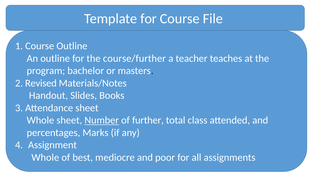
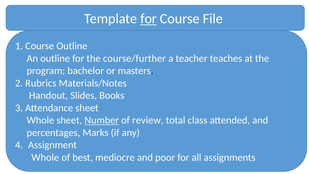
for underline: none -> present (149, 19)
Revised: Revised -> Rubrics (41, 83)
further: further -> review (148, 120)
